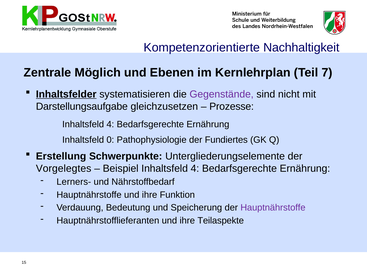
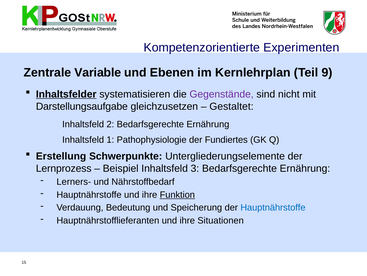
Nachhaltigkeit: Nachhaltigkeit -> Experimenten (301, 48)
Möglich: Möglich -> Variable (98, 72)
7: 7 -> 9 (327, 72)
Prozesse: Prozesse -> Gestaltet (232, 106)
4: 4 -> 2 (110, 124)
0: 0 -> 1 (110, 139)
Vorgelegtes: Vorgelegtes -> Lernprozess (64, 168)
Beispiel Inhaltsfeld 4: 4 -> 3 (195, 168)
Funktion underline: none -> present (177, 194)
Hauptnährstoffe colour: purple -> blue (273, 207)
Teilaspekte: Teilaspekte -> Situationen (221, 220)
